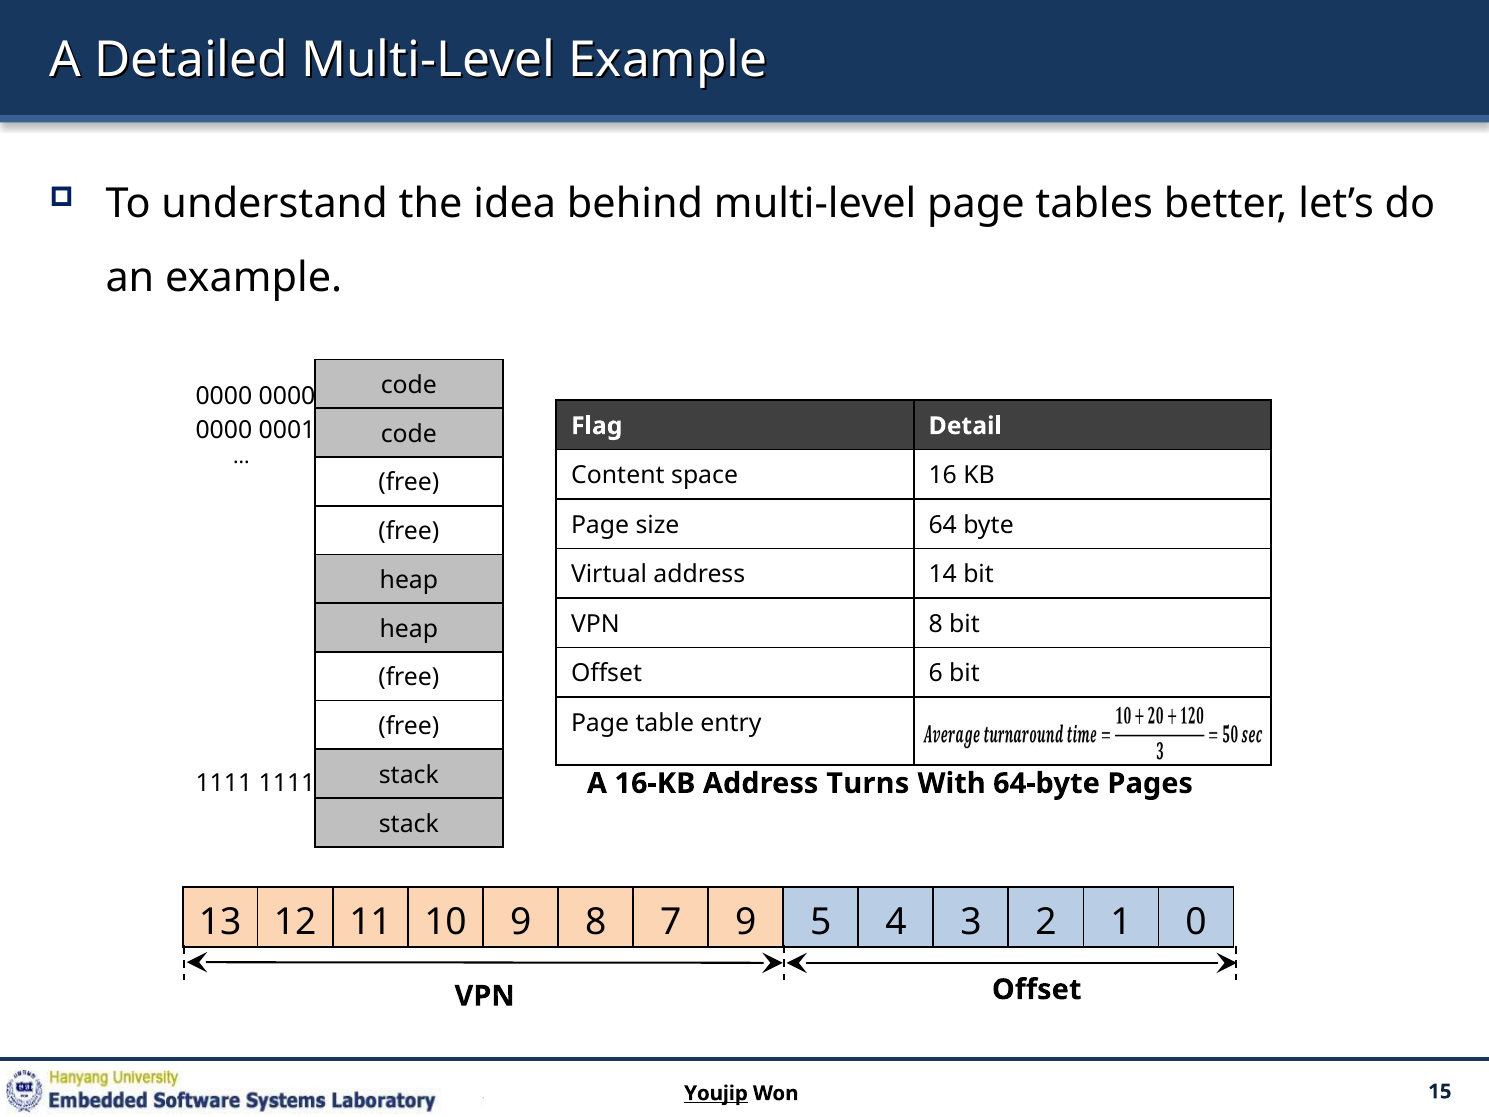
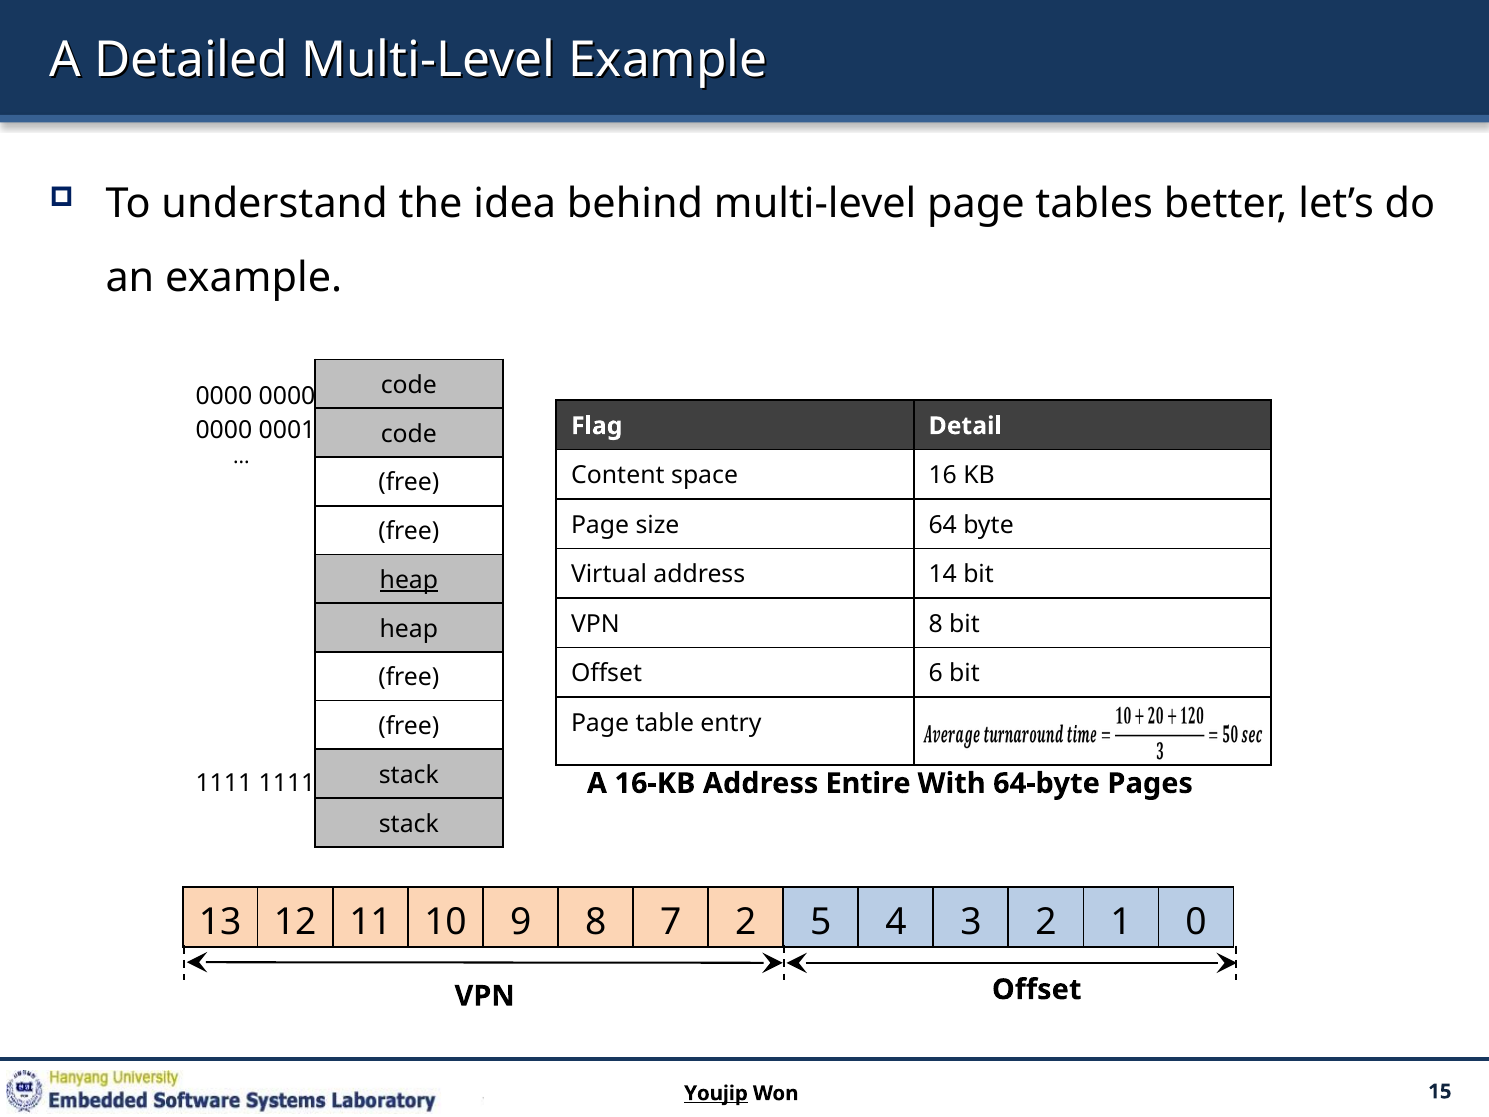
heap underline: none -> present (409, 580)
Turns: Turns -> Entire (868, 783)
7 9: 9 -> 2 (746, 922)
